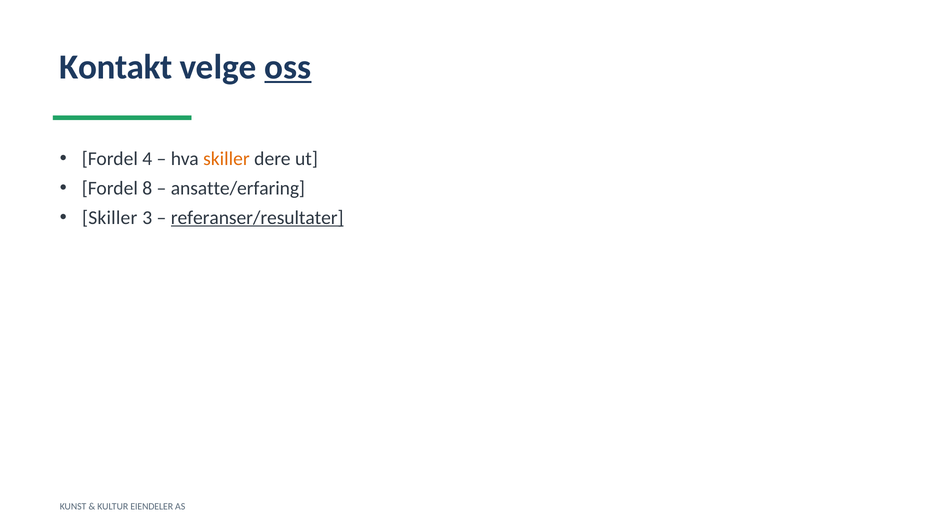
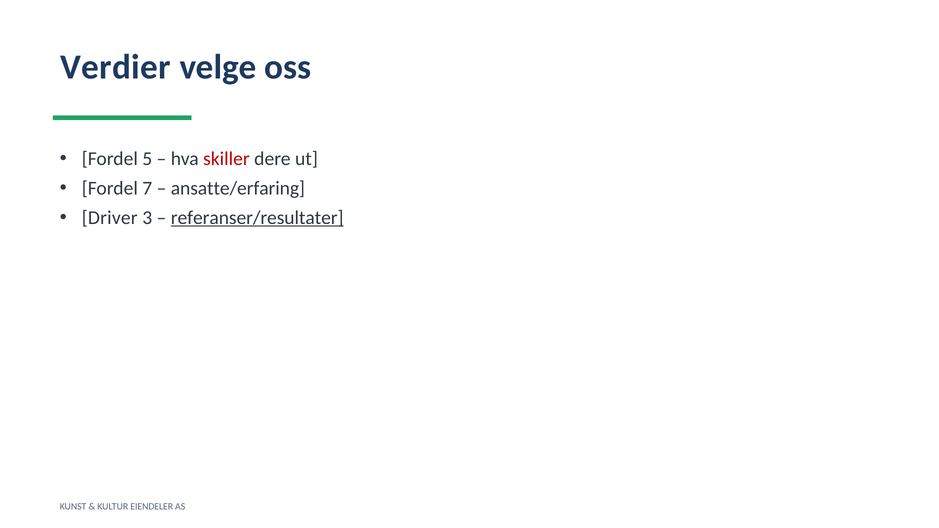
Kontakt: Kontakt -> Verdier (116, 67)
oss underline: present -> none (288, 67)
4: 4 -> 5 (147, 159)
skiller colour: orange -> red (226, 159)
8: 8 -> 7 (147, 188)
Skiller: Skiller -> Driver (110, 218)
